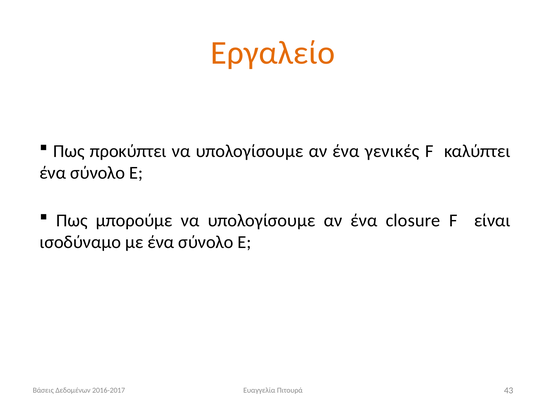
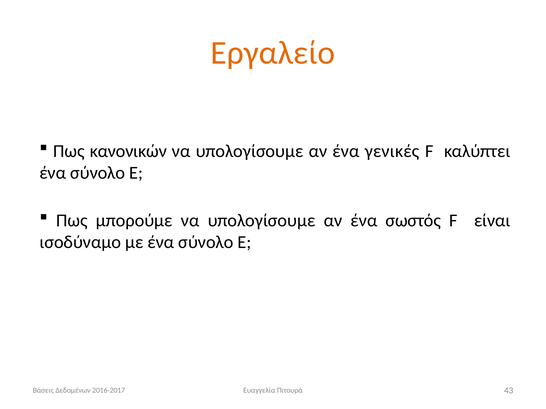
προκύπτει: προκύπτει -> κανονικών (128, 151)
closure: closure -> σωστός (413, 221)
